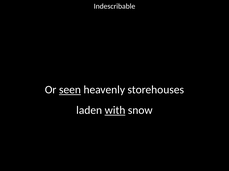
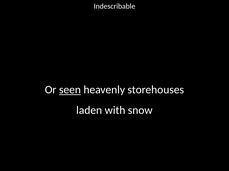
with underline: present -> none (115, 111)
